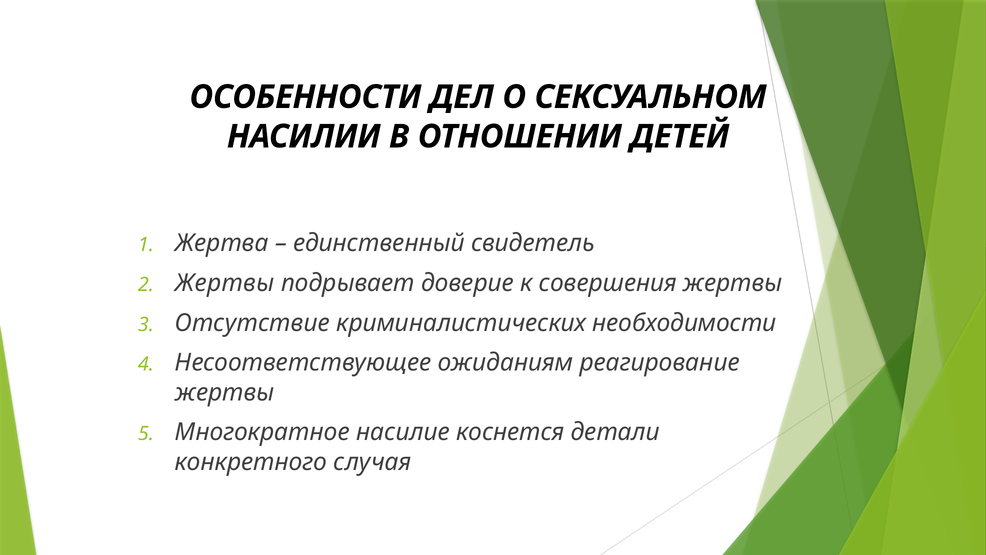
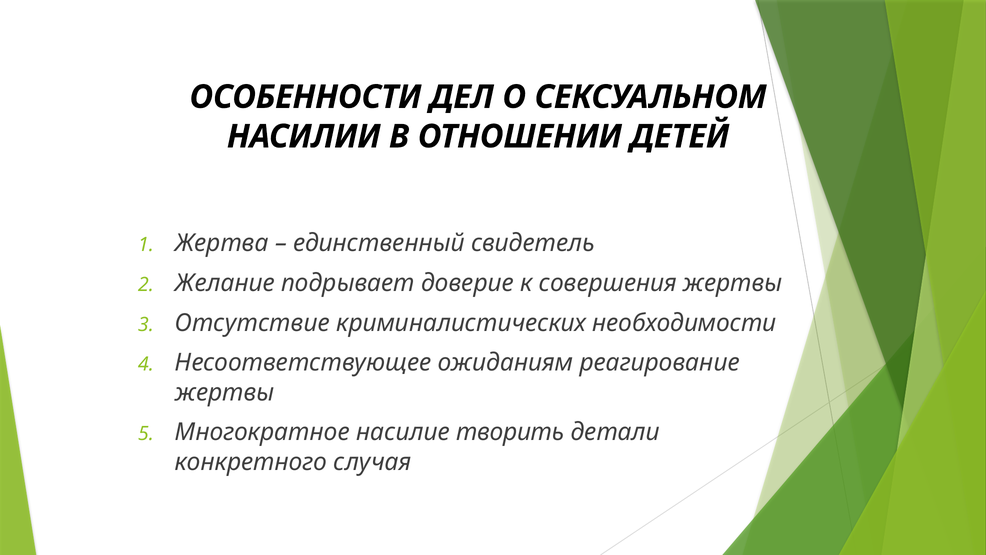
Жертвы: Жертвы -> Желание (225, 283)
коснется: коснется -> творить (510, 432)
